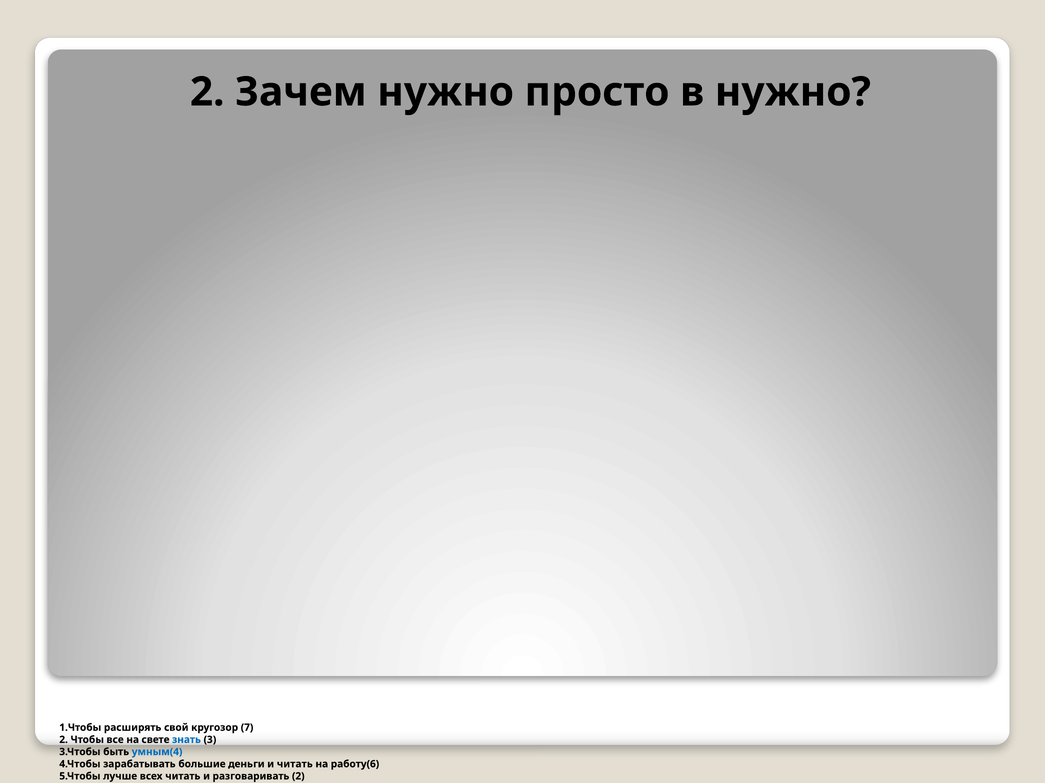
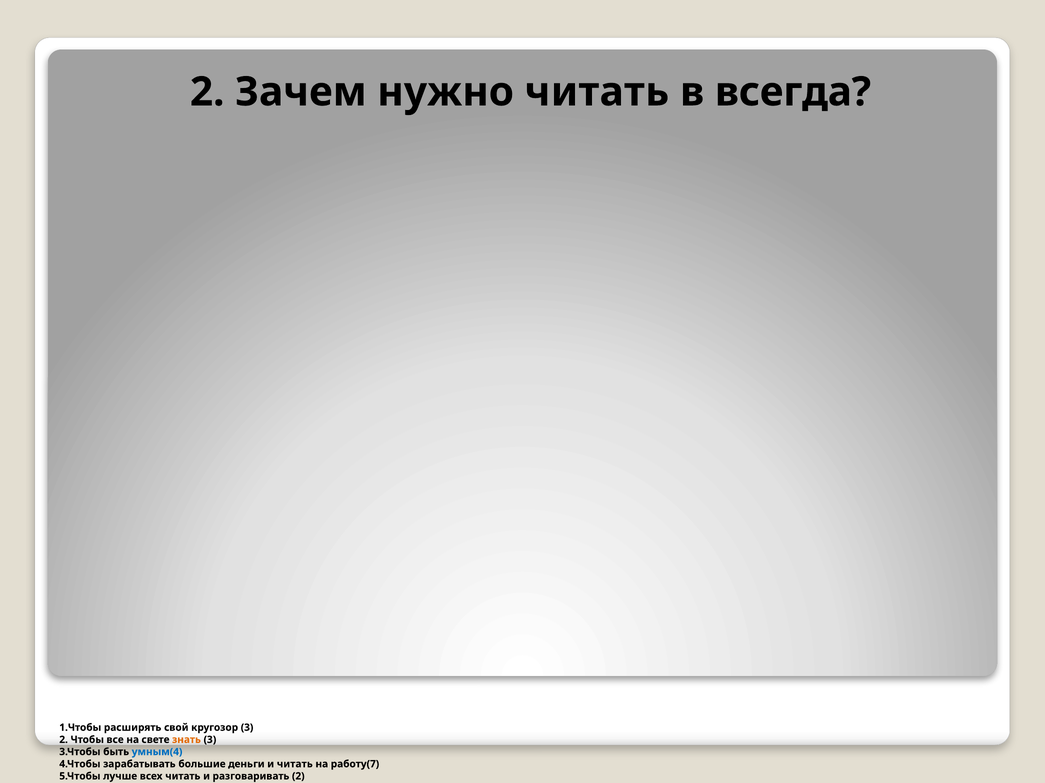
нужно просто: просто -> читать (597, 92)
в нужно: нужно -> всегда (793, 92)
кругозор 7: 7 -> 3 (247, 728)
знать colour: blue -> orange (187, 740)
работу(6: работу(6 -> работу(7 (355, 765)
